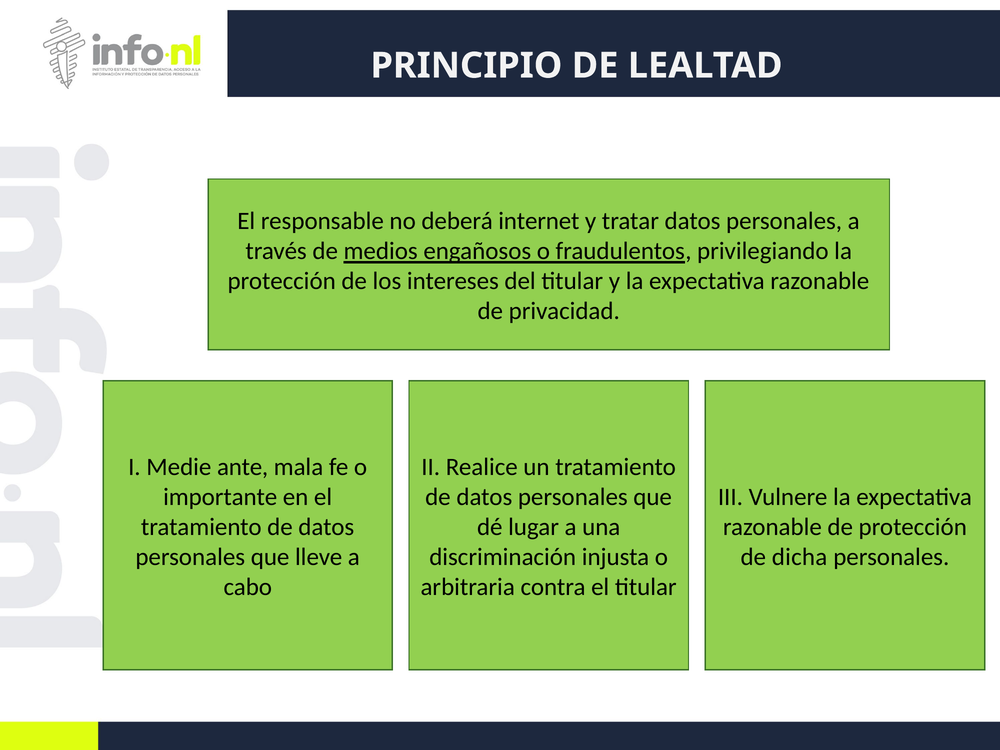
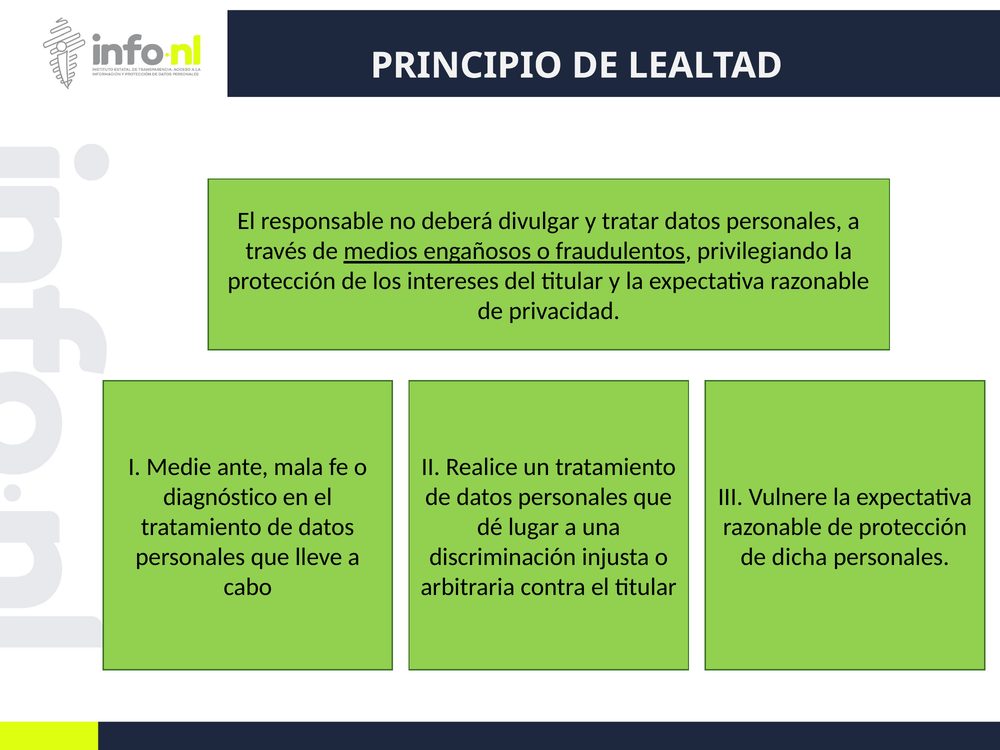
internet: internet -> divulgar (539, 221)
importante: importante -> diagnóstico (220, 497)
